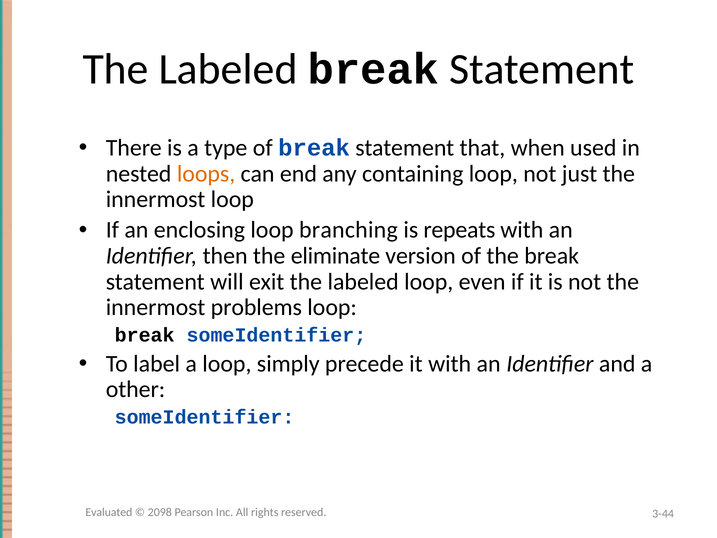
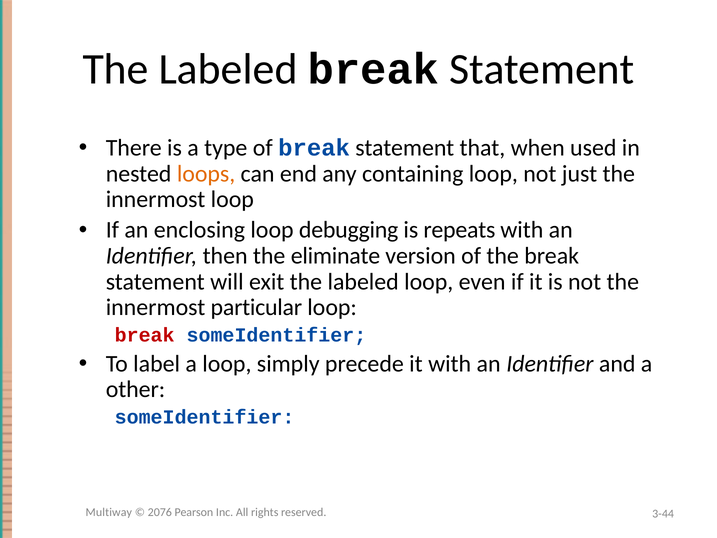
branching: branching -> debugging (349, 230)
problems: problems -> particular (256, 307)
break colour: black -> red (145, 335)
Evaluated: Evaluated -> Multiway (109, 512)
2098: 2098 -> 2076 (160, 512)
